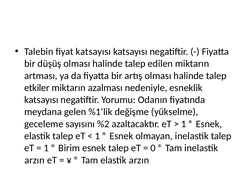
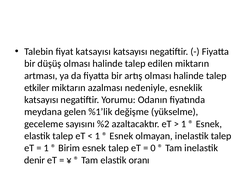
arzın: arzın -> denir (35, 160)
elastik arzın: arzın -> oranı (139, 160)
